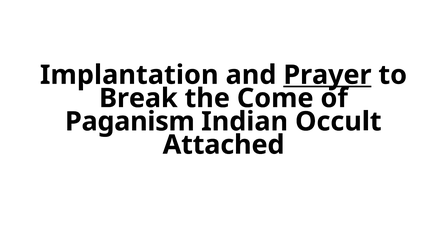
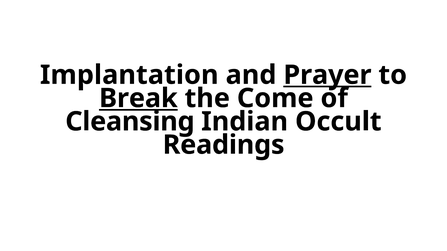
Break underline: none -> present (138, 98)
Paganism: Paganism -> Cleansing (130, 122)
Attached: Attached -> Readings (224, 145)
